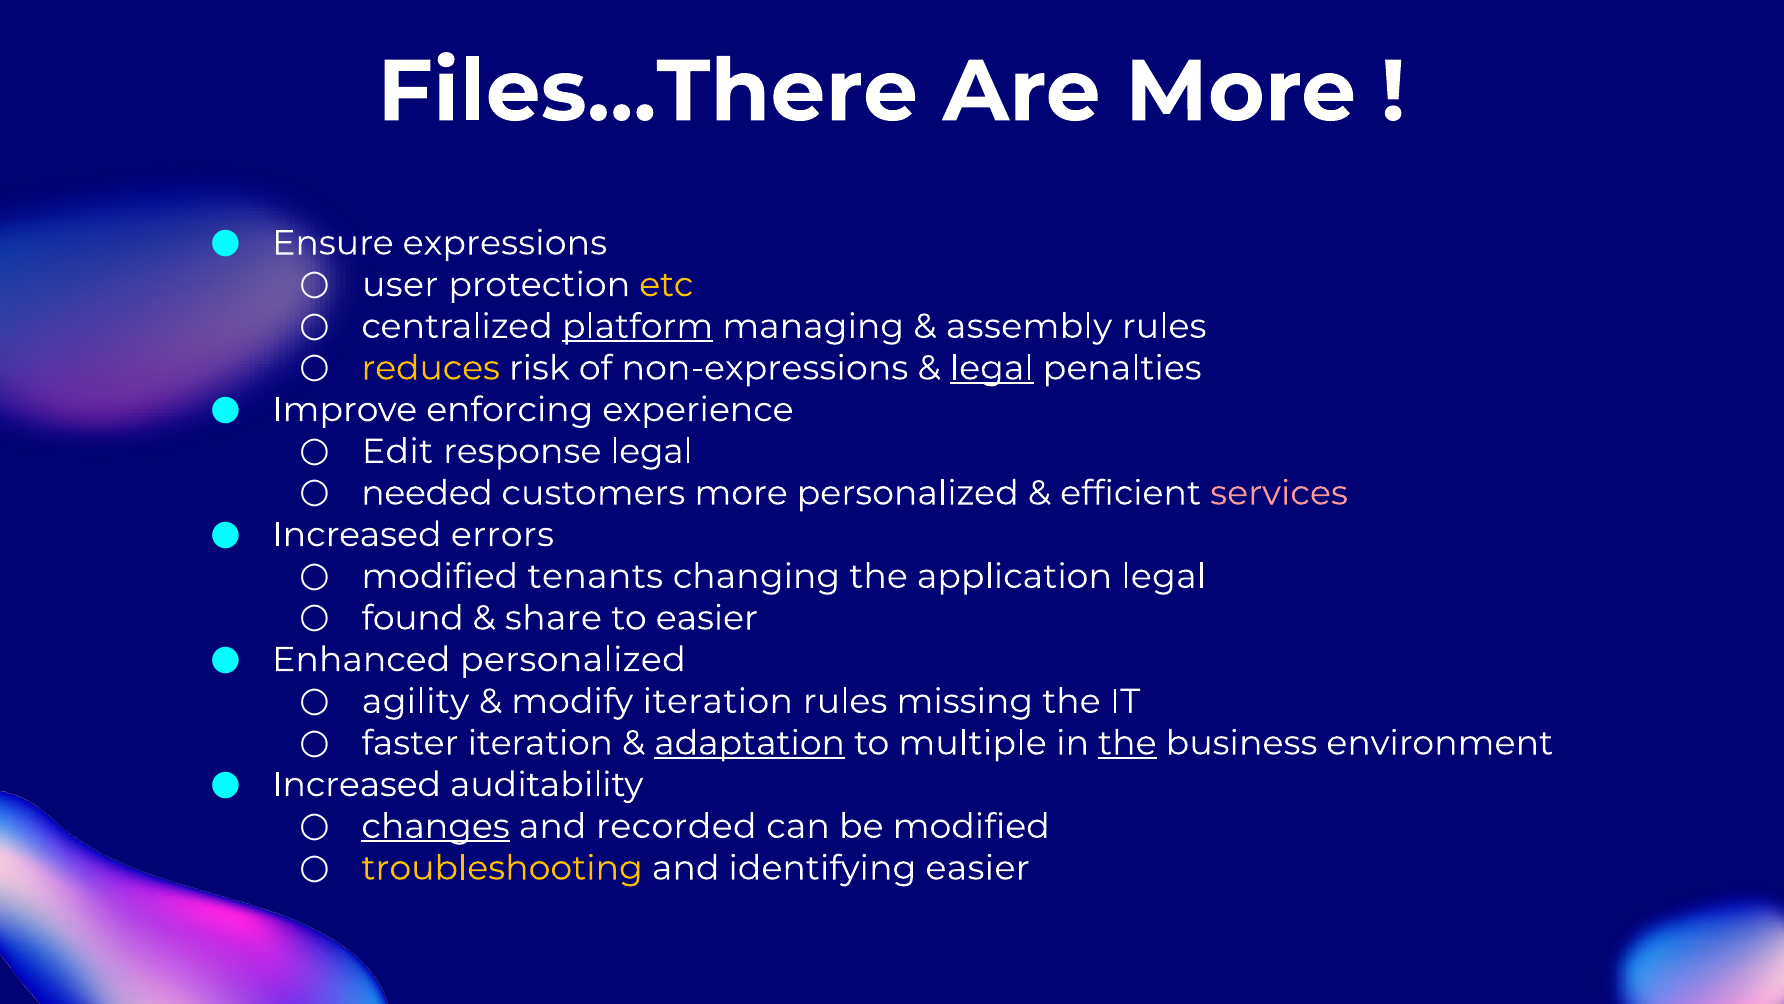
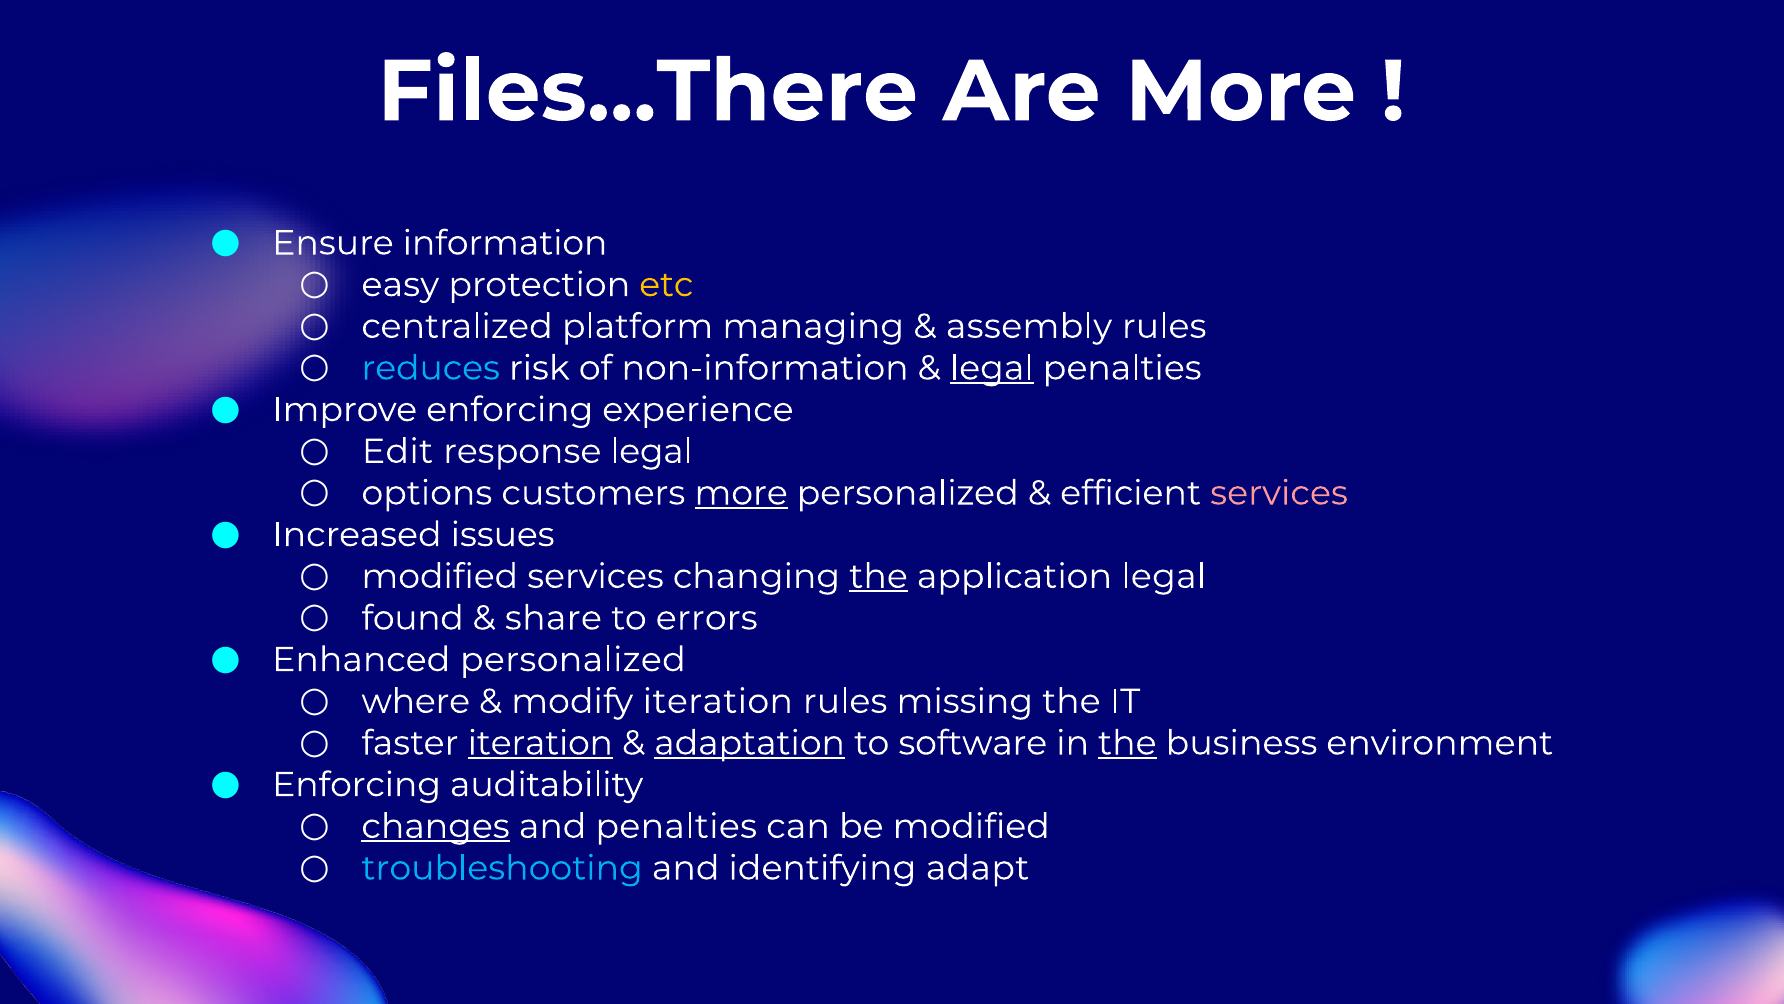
expressions: expressions -> information (505, 243)
user: user -> easy (400, 285)
platform underline: present -> none (638, 326)
reduces colour: yellow -> light blue (431, 368)
non-expressions: non-expressions -> non-information (765, 368)
needed: needed -> options (427, 493)
more underline: none -> present (741, 493)
errors: errors -> issues (503, 534)
modified tenants: tenants -> services (596, 576)
the underline: none -> present (879, 576)
to easier: easier -> errors (707, 618)
agility: agility -> where (416, 701)
iteration underline: none -> present (540, 743)
multiple: multiple -> software (973, 743)
Increased: Increased -> Enforcing (357, 784)
and recorded: recorded -> penalties (676, 826)
troubleshooting colour: yellow -> light blue (502, 868)
identifying easier: easier -> adapt (978, 868)
